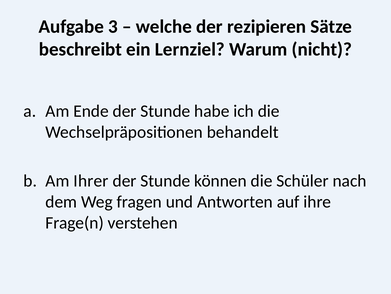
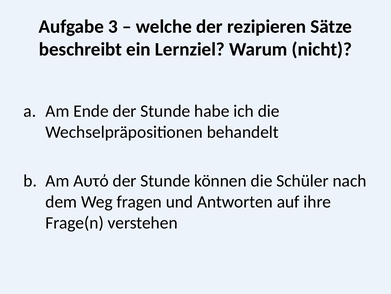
Ihrer: Ihrer -> Αυτό (91, 180)
